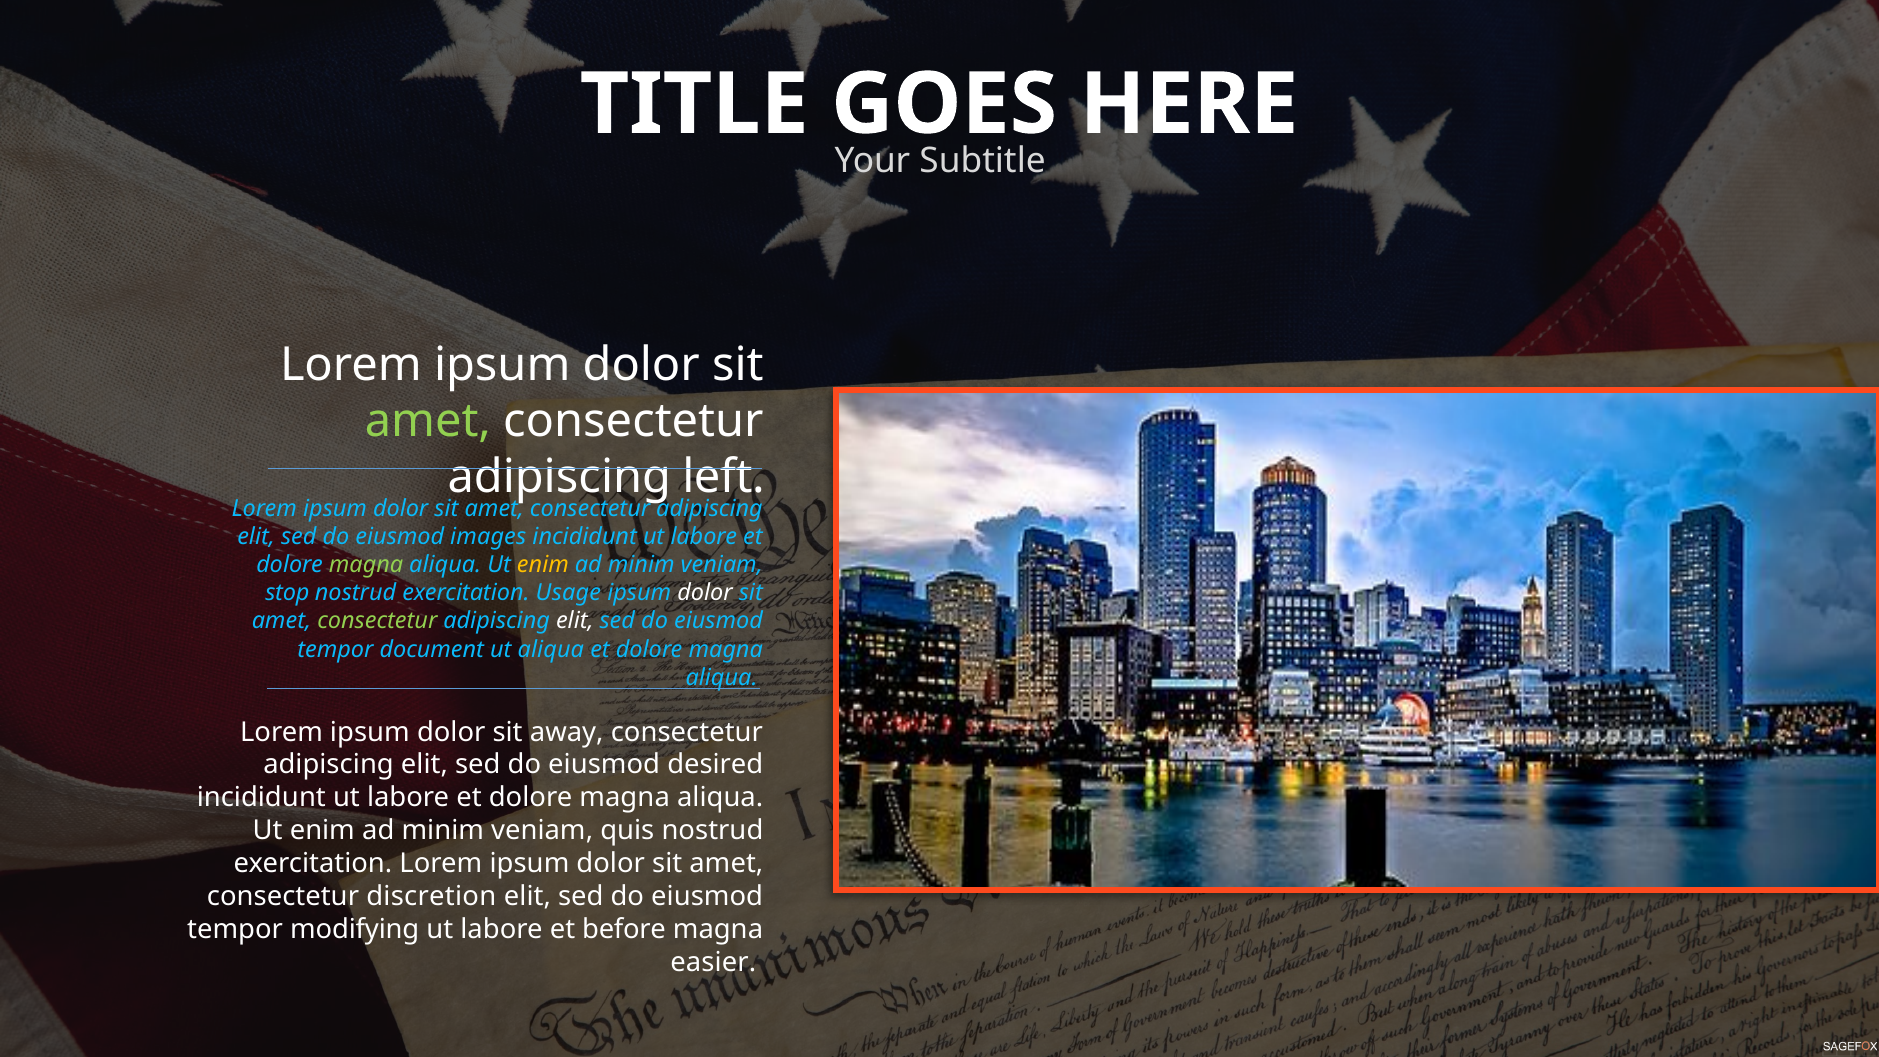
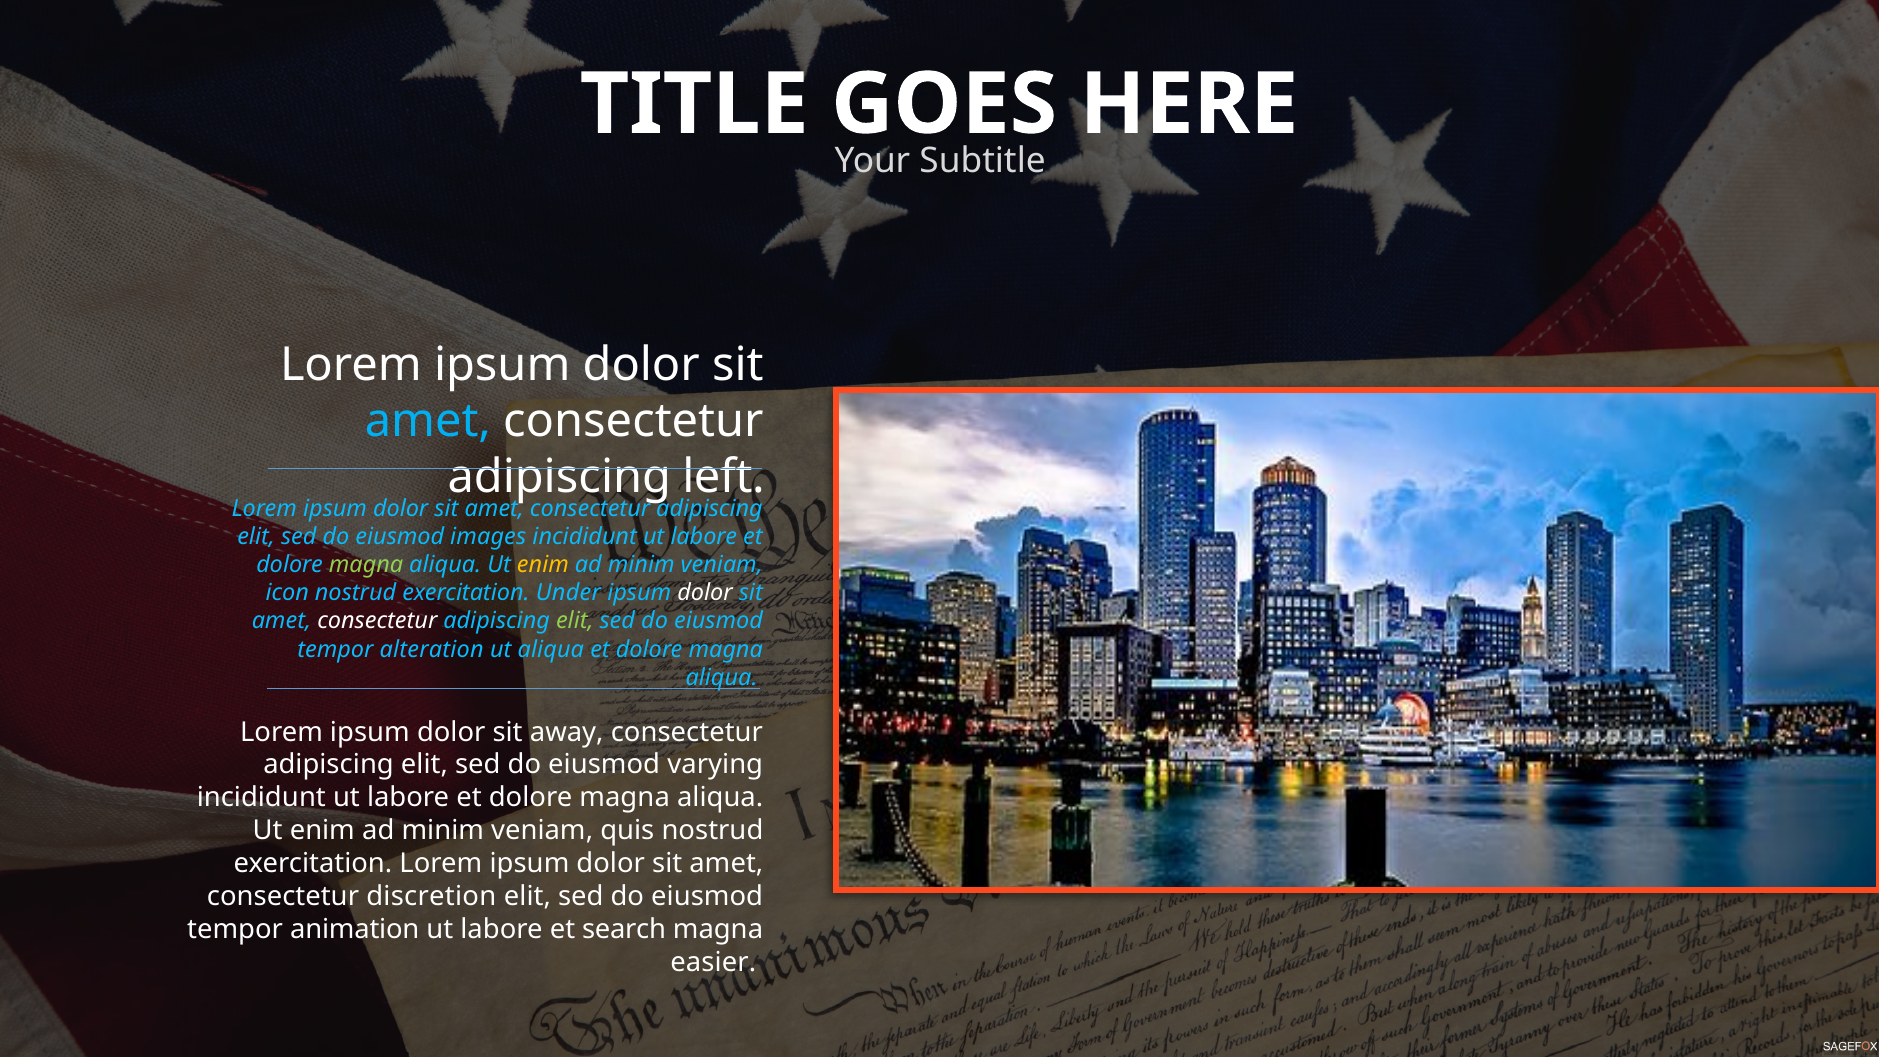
amet colour: light green -> light blue (428, 421)
stop: stop -> icon (287, 593)
Usage: Usage -> Under (568, 593)
consectetur colour: light green -> white (377, 621)
elit colour: white -> light green (575, 621)
document: document -> alteration (432, 649)
desired: desired -> varying (715, 765)
modifying: modifying -> animation (355, 929)
before: before -> search (624, 929)
